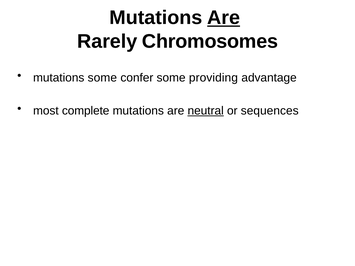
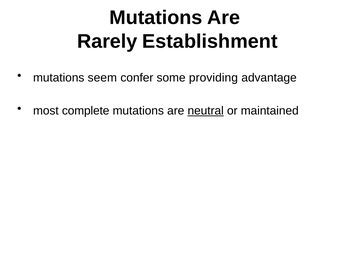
Are underline: present -> none (224, 18)
Chromosomes: Chromosomes -> Establishment (210, 41)
mutations some: some -> seem (102, 78)
sequences: sequences -> maintained (270, 111)
